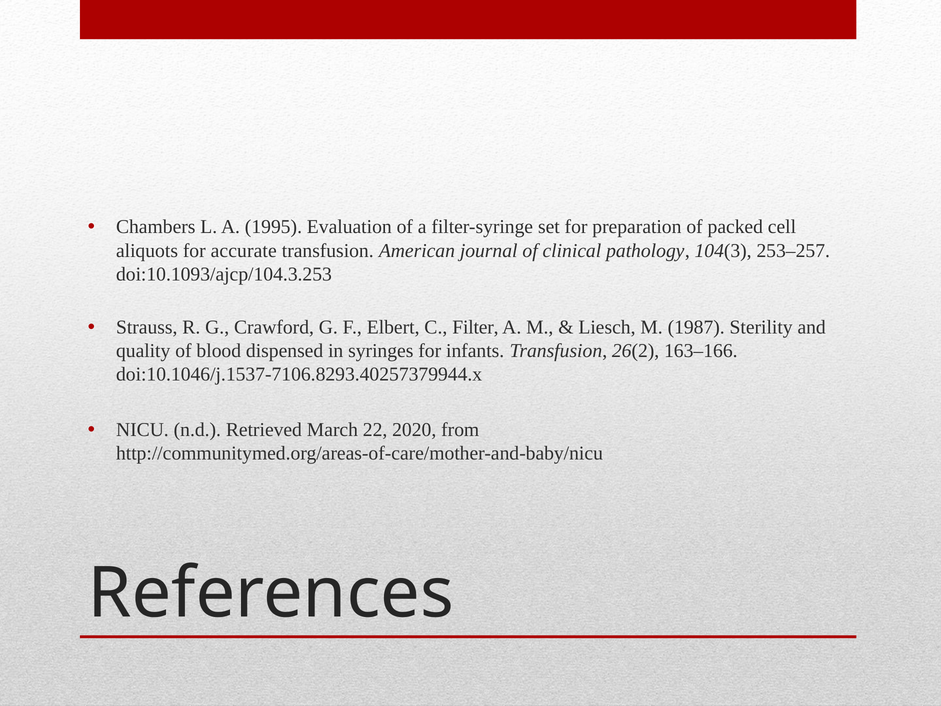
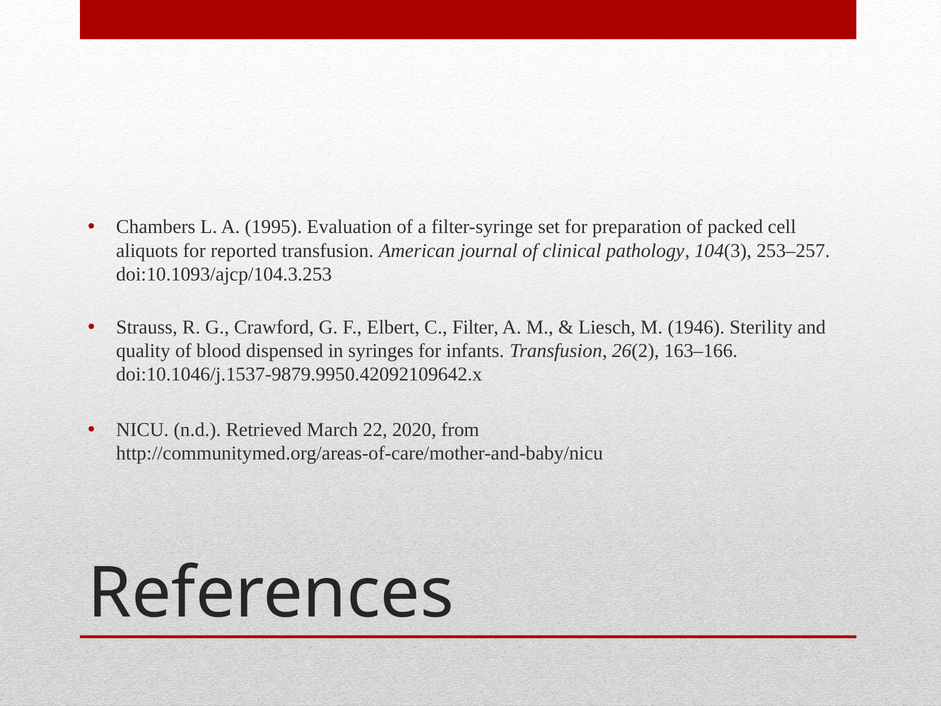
accurate: accurate -> reported (244, 250)
1987: 1987 -> 1946 (696, 327)
doi:10.1046/j.1537-7106.8293.40257379944.x: doi:10.1046/j.1537-7106.8293.40257379944.x -> doi:10.1046/j.1537-9879.9950.42092109642.x (299, 374)
